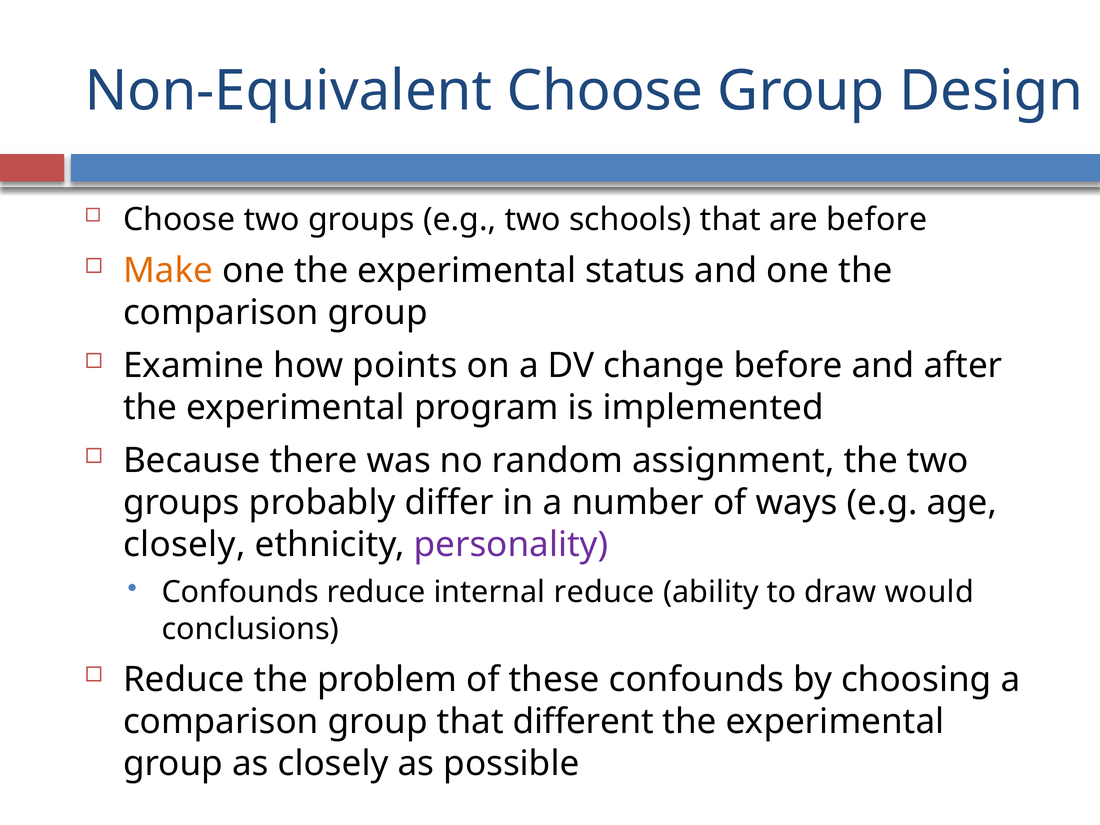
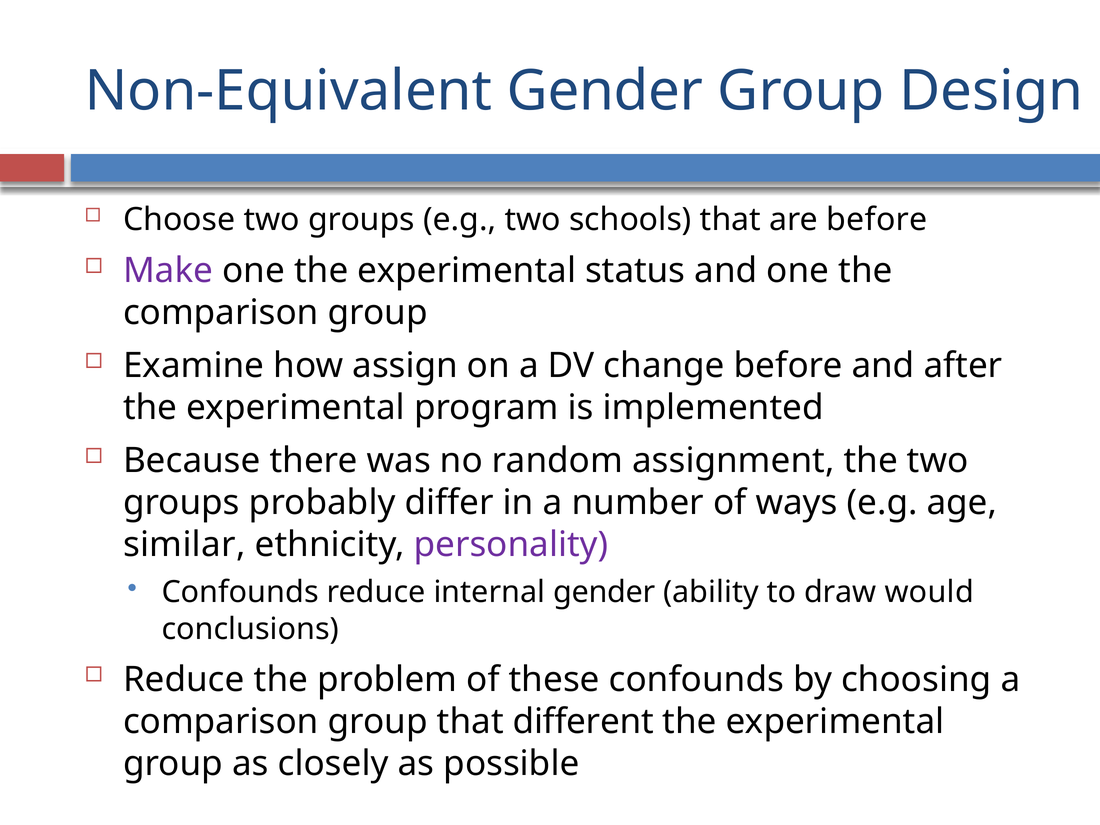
Non-Equivalent Choose: Choose -> Gender (605, 91)
Make colour: orange -> purple (168, 271)
points: points -> assign (405, 366)
closely: closely -> similar (184, 545)
internal reduce: reduce -> gender (604, 592)
